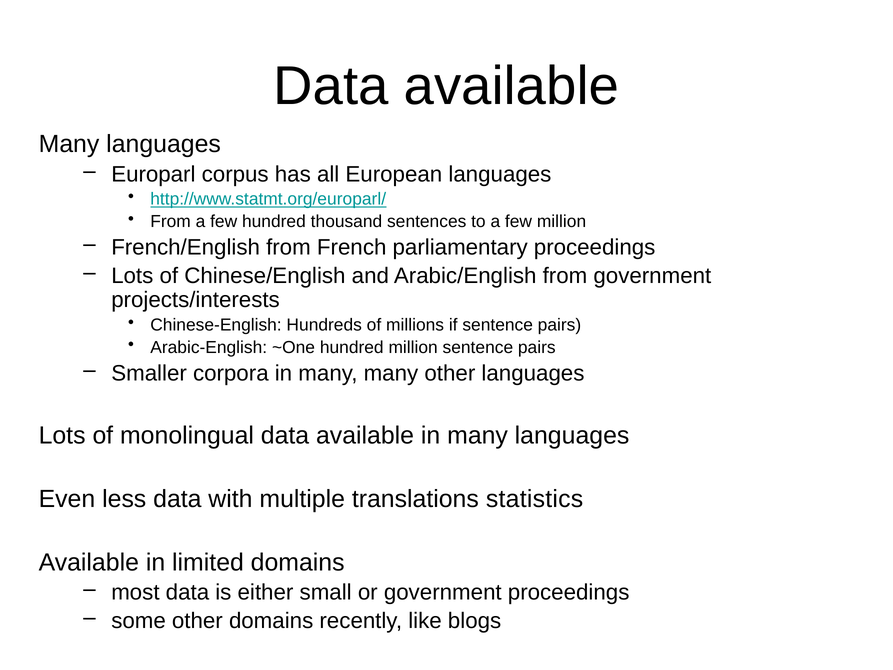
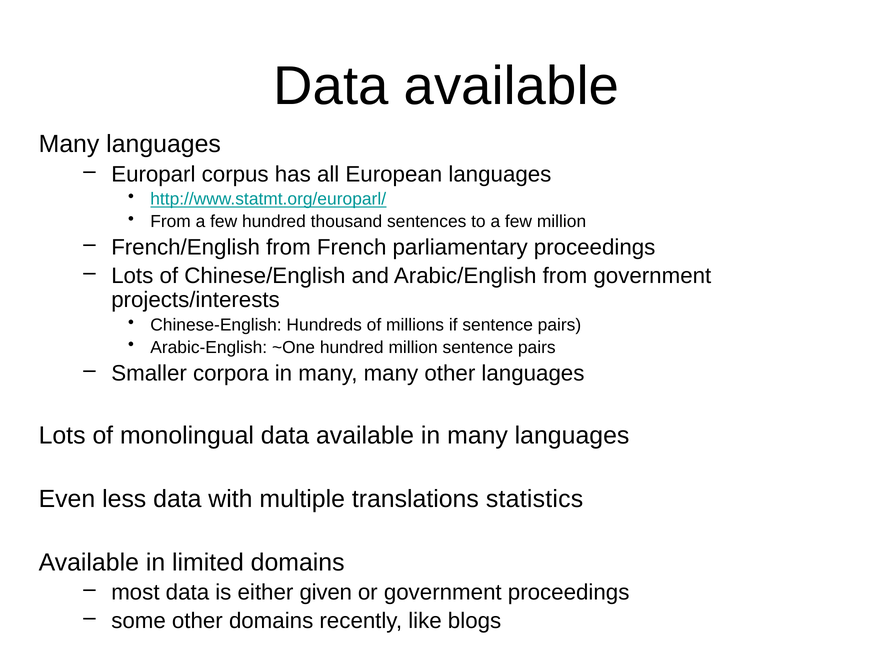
small: small -> given (326, 592)
